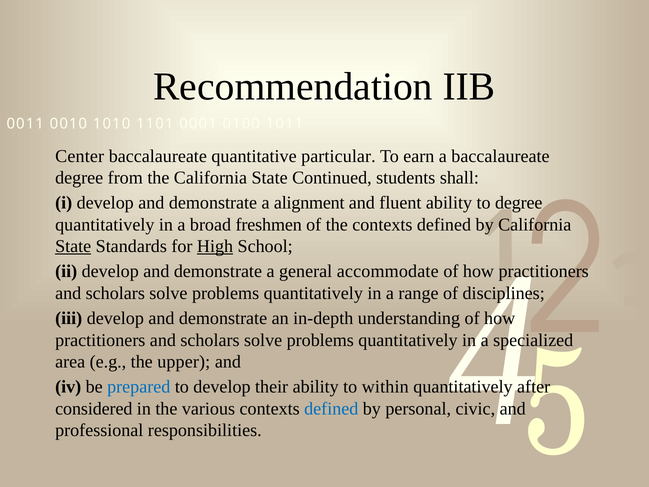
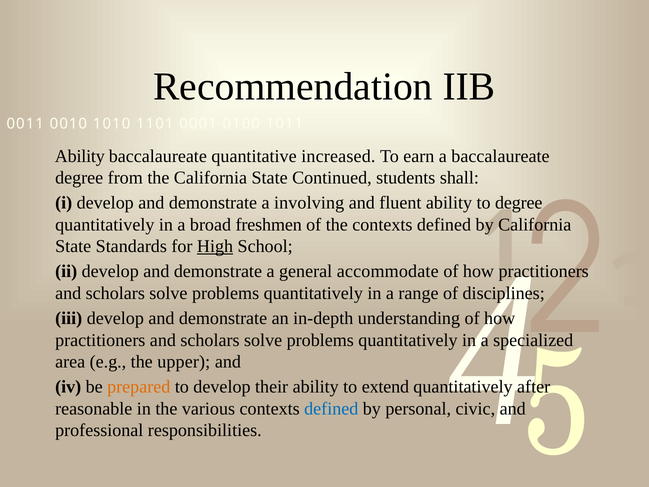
Center: Center -> Ability (80, 156)
particular: particular -> increased (338, 156)
alignment: alignment -> involving (309, 203)
State underline: present -> none (73, 246)
prepared colour: blue -> orange (139, 387)
within: within -> extend (385, 387)
considered: considered -> reasonable (94, 408)
